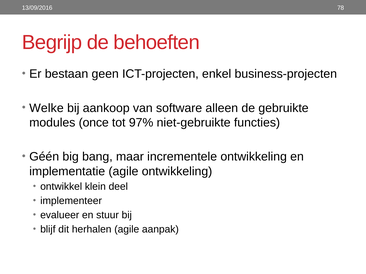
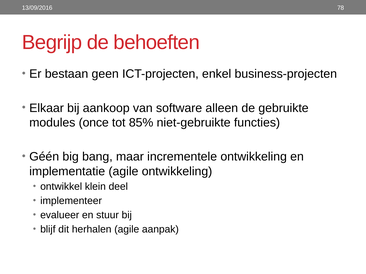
Welke: Welke -> Elkaar (47, 108)
97%: 97% -> 85% (141, 123)
